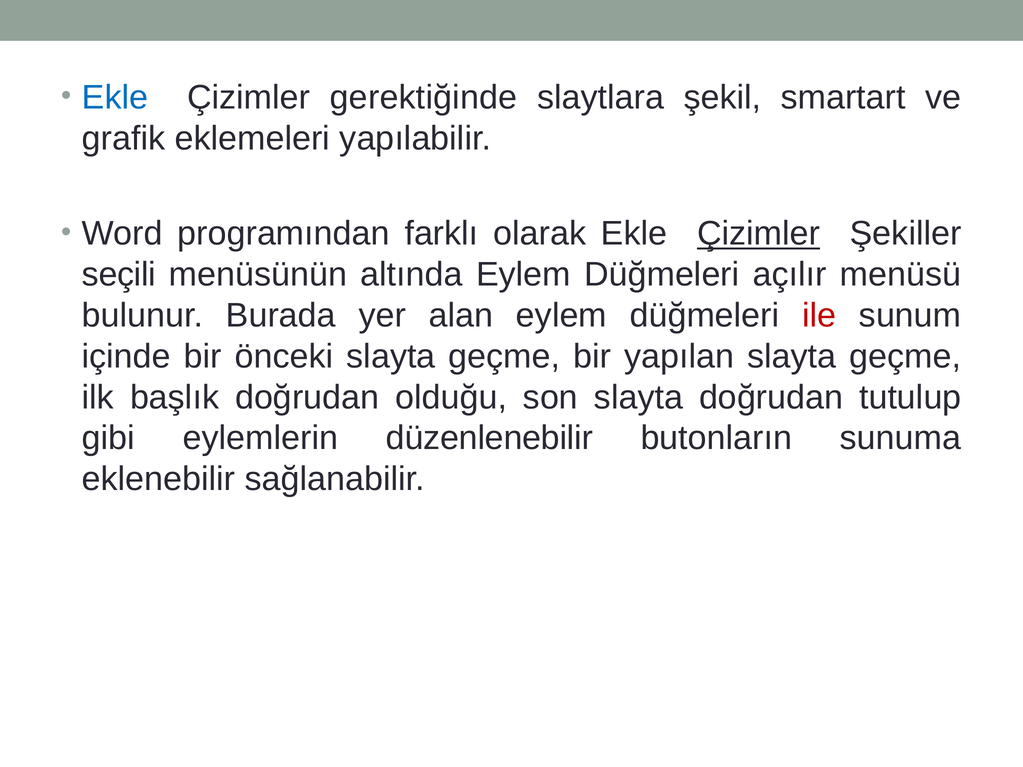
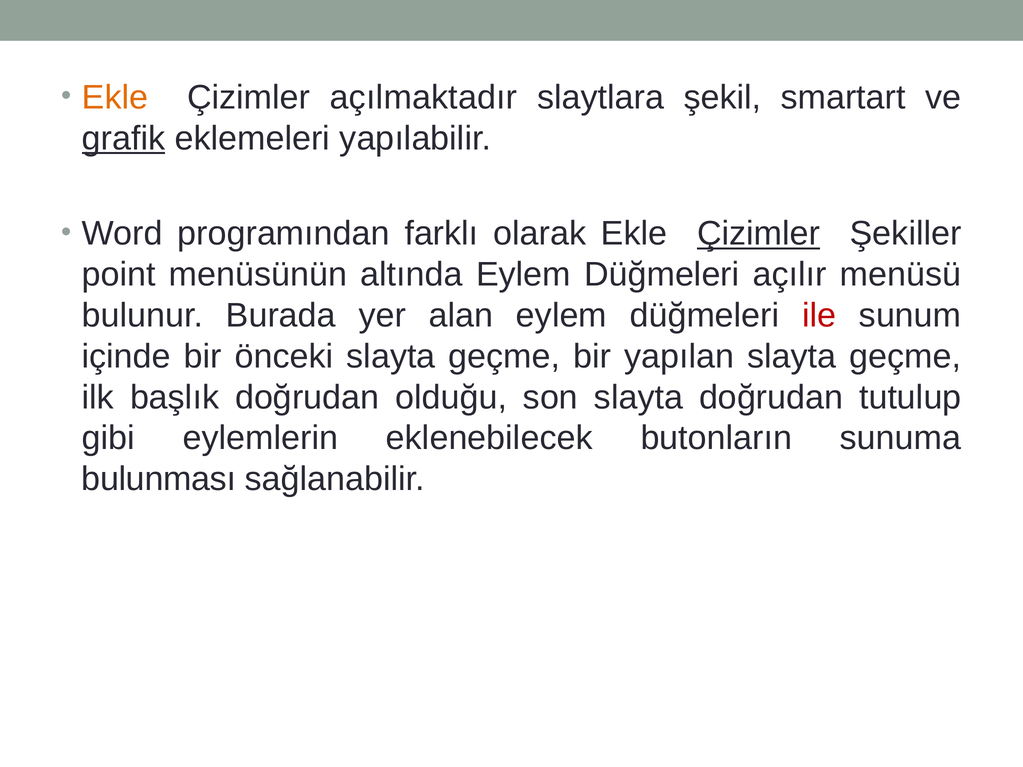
Ekle colour: blue -> orange (115, 97)
gerektiğinde: gerektiğinde -> açılmaktadır (424, 97)
grafik underline: none -> present (124, 138)
seçili: seçili -> point (119, 275)
düzenlenebilir: düzenlenebilir -> eklenebilecek (489, 438)
eklenebilir: eklenebilir -> bulunması (159, 479)
